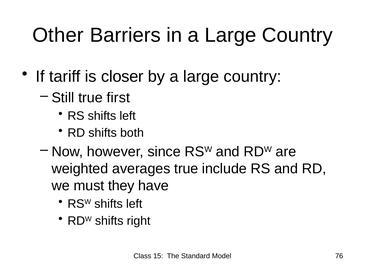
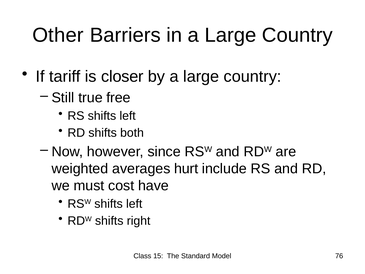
first: first -> free (118, 98)
averages true: true -> hurt (186, 169)
they: they -> cost (121, 186)
